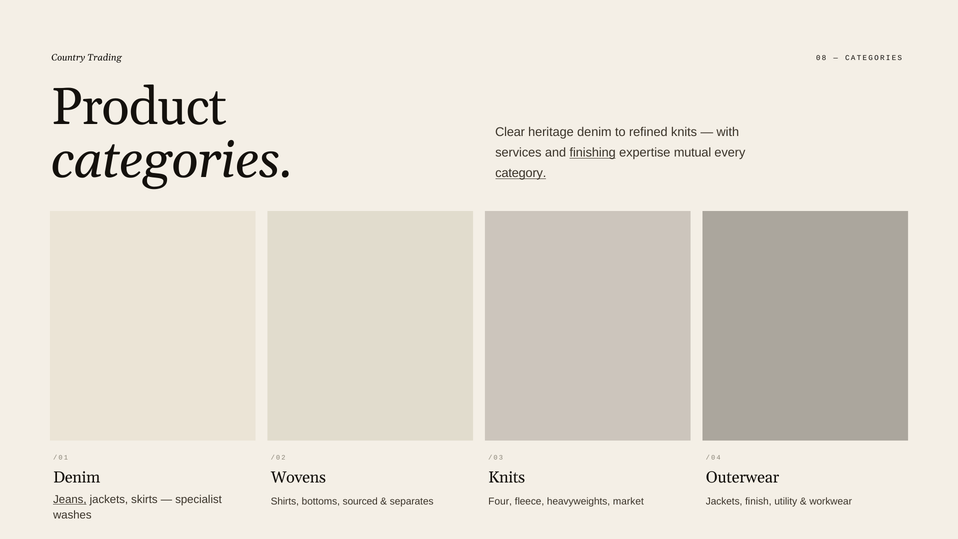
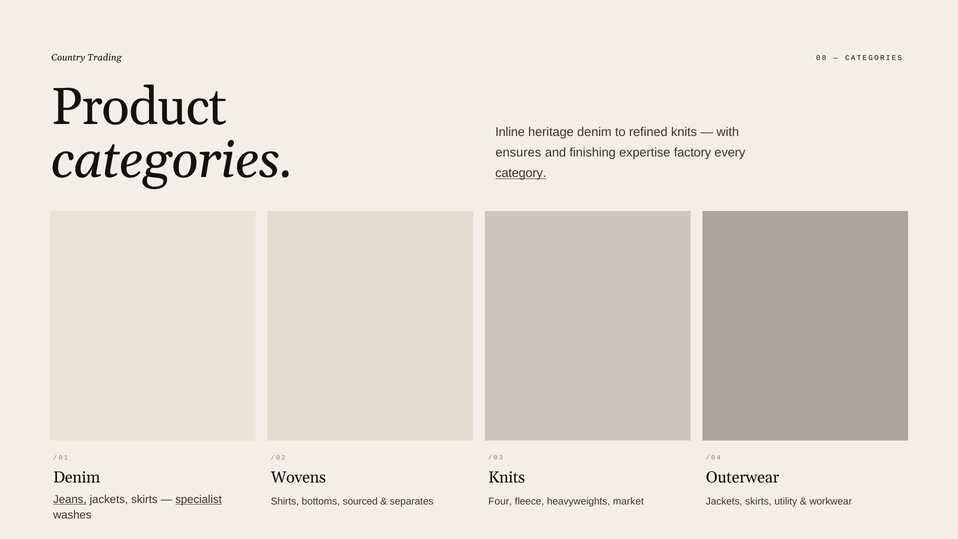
Clear: Clear -> Inline (510, 132)
services: services -> ensures (518, 153)
finishing underline: present -> none (593, 153)
mutual: mutual -> factory (693, 153)
specialist underline: none -> present (199, 499)
finish: finish -> skirts (758, 501)
